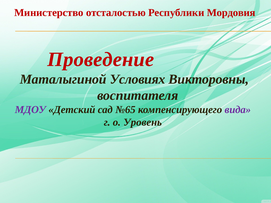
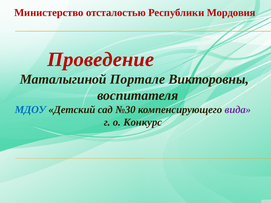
Условиях: Условиях -> Портале (137, 79)
МДОУ colour: purple -> blue (30, 110)
№65: №65 -> №30 (126, 110)
Уровень: Уровень -> Конкурс (143, 122)
